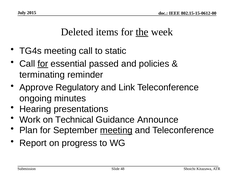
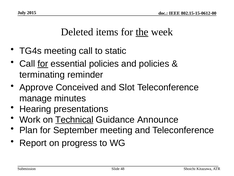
essential passed: passed -> policies (104, 64)
Regulatory: Regulatory -> Conceived (77, 87)
Link: Link -> Slot (127, 87)
ongoing: ongoing -> manage (36, 98)
Technical underline: none -> present (74, 119)
meeting underline: present -> none (116, 130)
